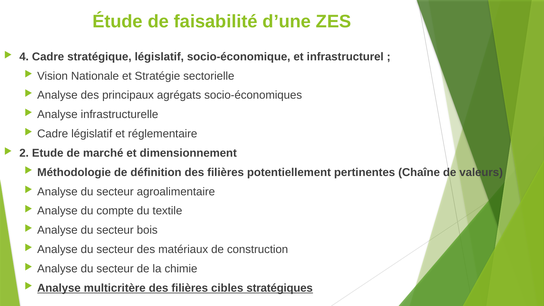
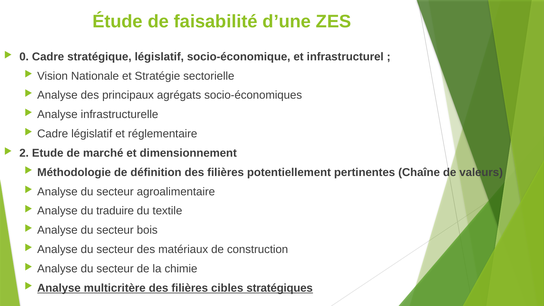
4: 4 -> 0 (24, 57)
compte: compte -> traduire (115, 211)
